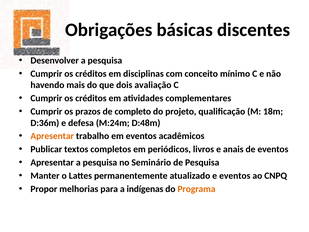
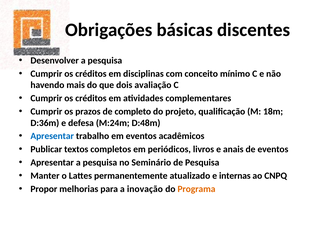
Apresentar colour: orange -> blue (52, 136)
e eventos: eventos -> internas (235, 176)
indígenas: indígenas -> inovação (145, 189)
